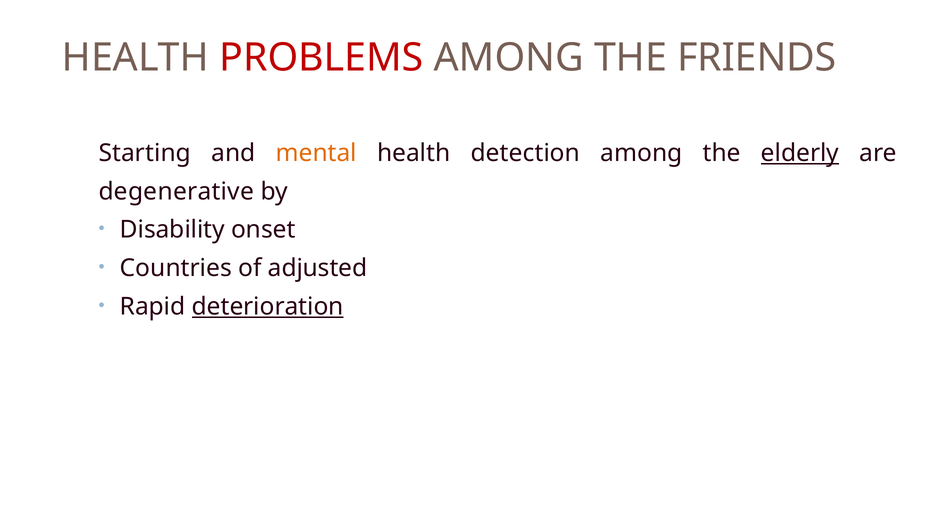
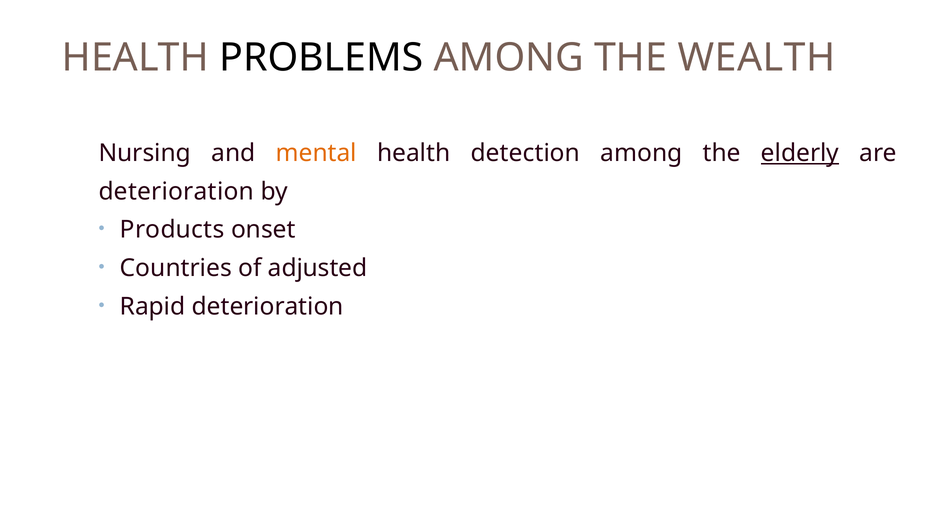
PROBLEMS colour: red -> black (321, 58)
FRIENDS: FRIENDS -> WEALTH (757, 58)
Starting: Starting -> Nursing (145, 153)
degenerative: degenerative -> deterioration (176, 191)
Disability: Disability -> Products (172, 230)
deterioration underline: present -> none (268, 306)
